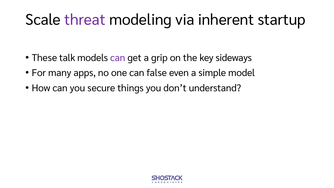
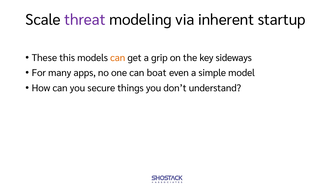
talk: talk -> this (67, 58)
can colour: purple -> orange (118, 58)
false: false -> boat (157, 73)
